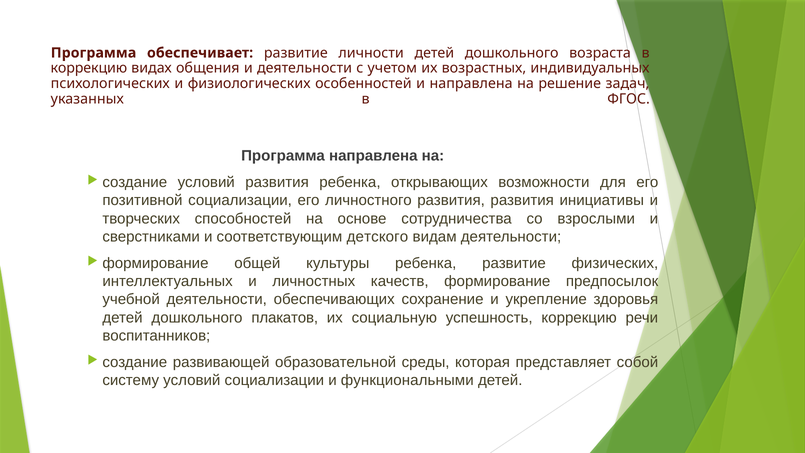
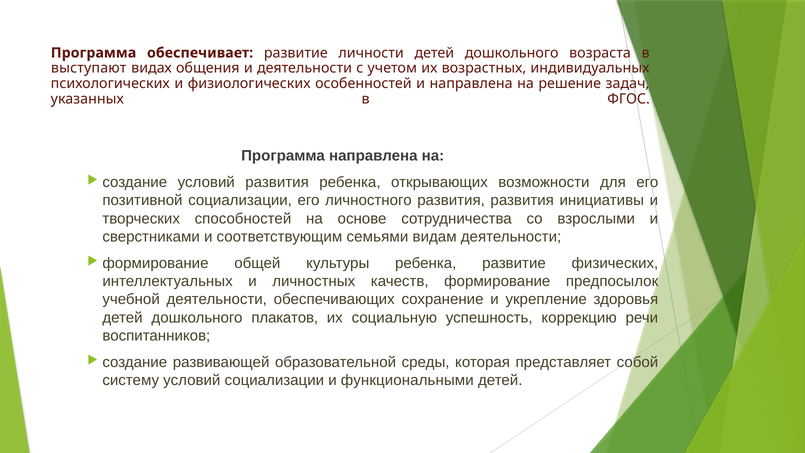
коррекцию: коррекцию -> выступают (89, 68)
детского: детского -> семьями (377, 237)
